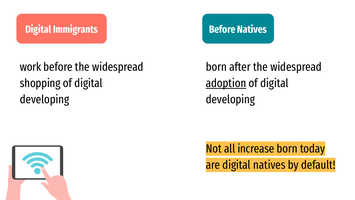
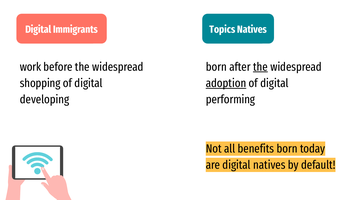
Immigrants Before: Before -> Topics (222, 29)
the underline: none -> present (260, 67)
developing: developing -> performing (230, 99)
increase: increase -> benefits (256, 148)
